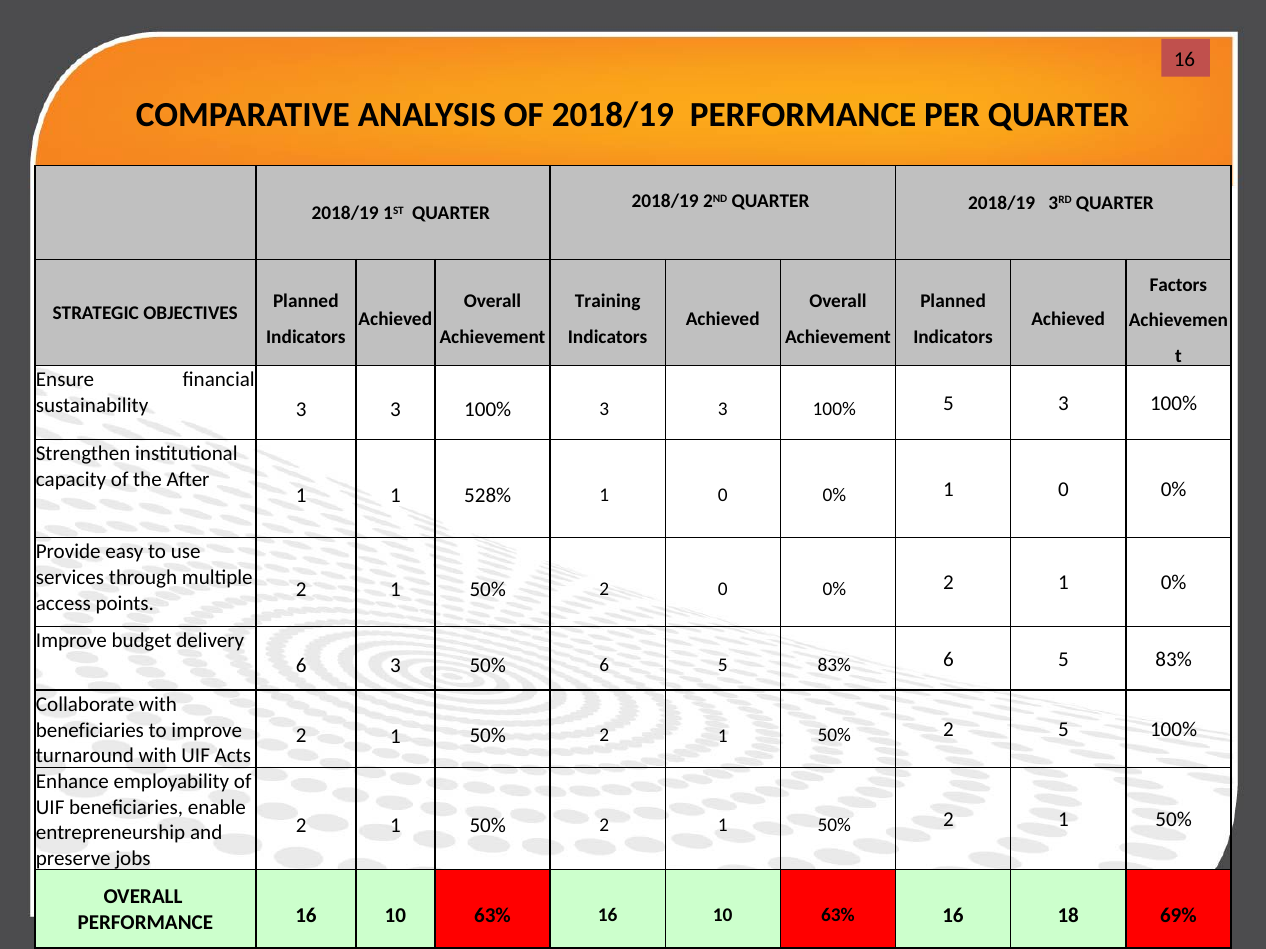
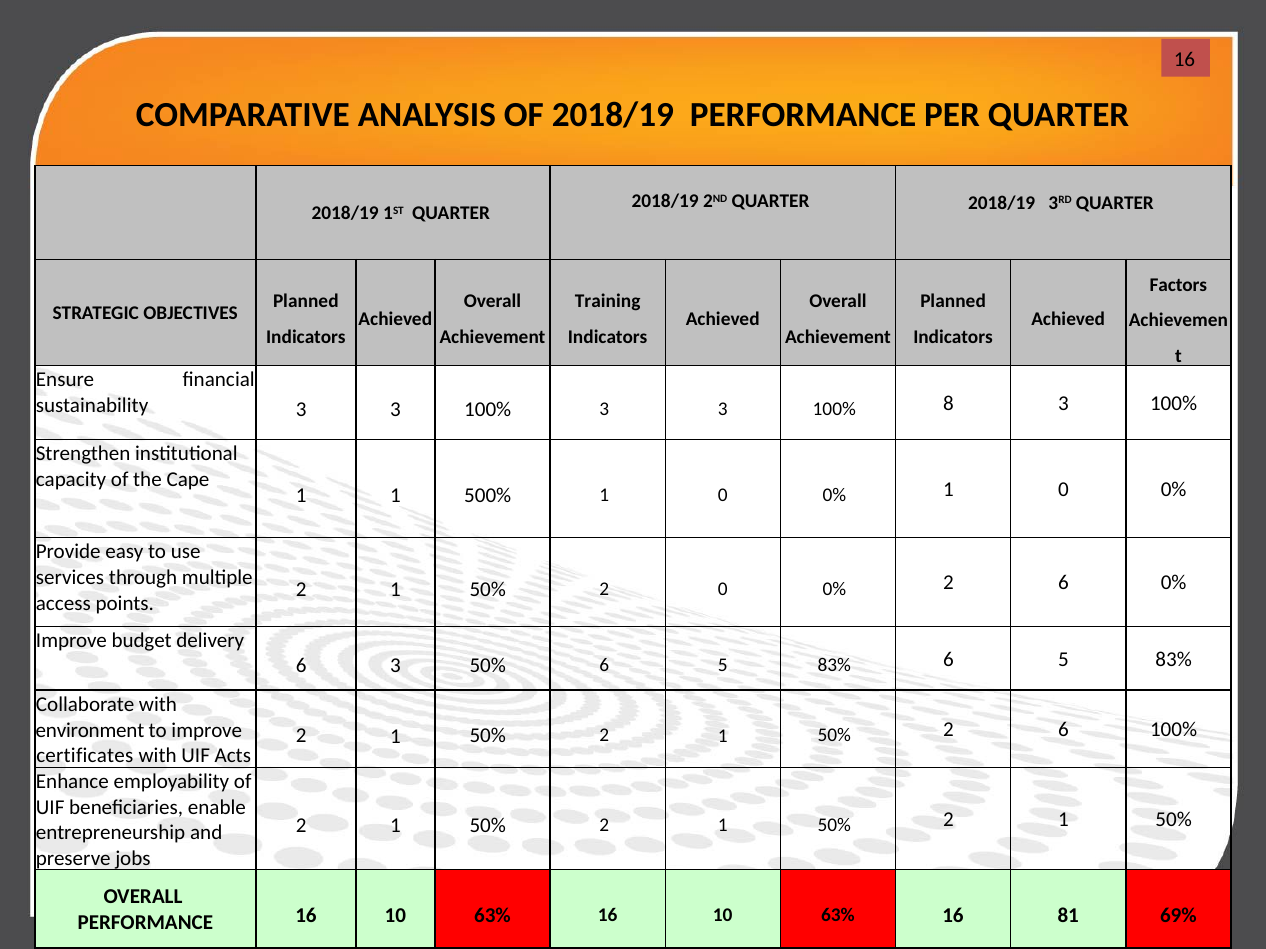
100% 5: 5 -> 8 (948, 403)
After: After -> Cape (188, 480)
528%: 528% -> 500% (488, 496)
0% 2 1: 1 -> 6 (1064, 583)
beneficiaries: beneficiaries -> environment (90, 731)
50% 2 5: 5 -> 6 (1064, 730)
turnaround: turnaround -> certificates (85, 756)
18: 18 -> 81 (1068, 916)
